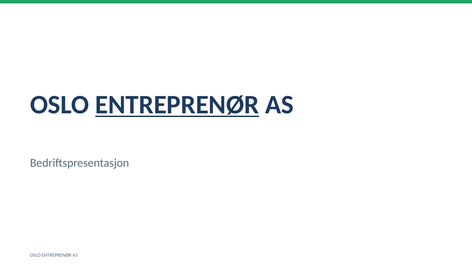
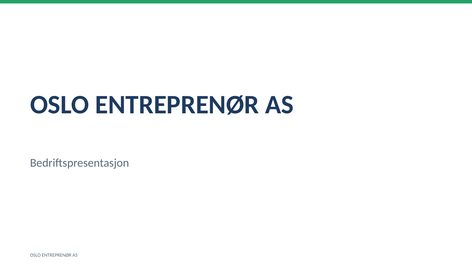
ENTREPRENØR underline: present -> none (177, 105)
